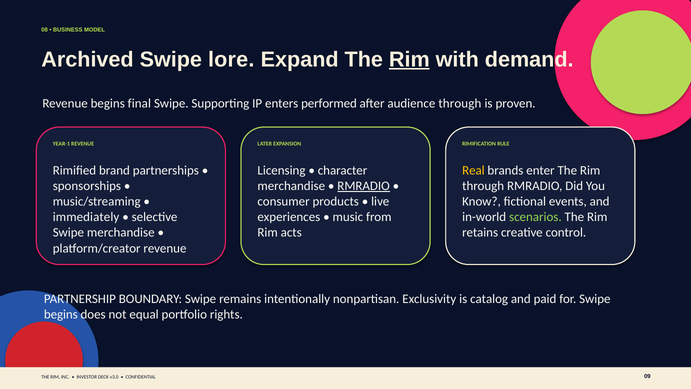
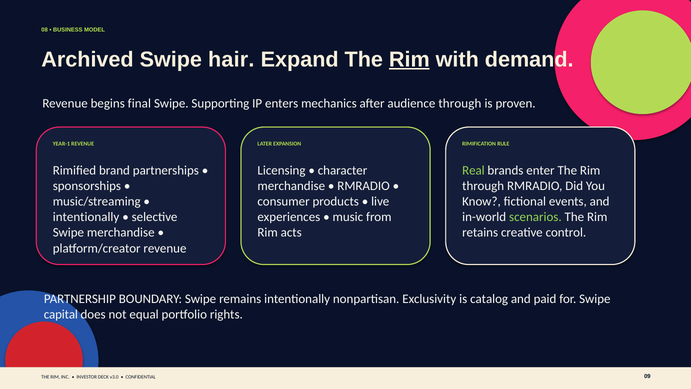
lore: lore -> hair (231, 59)
performed: performed -> mechanics (329, 103)
Real colour: yellow -> light green (473, 170)
RMRADIO underline: present -> none (364, 186)
immediately: immediately -> intentionally (86, 217)
begins: begins -> capital (61, 314)
